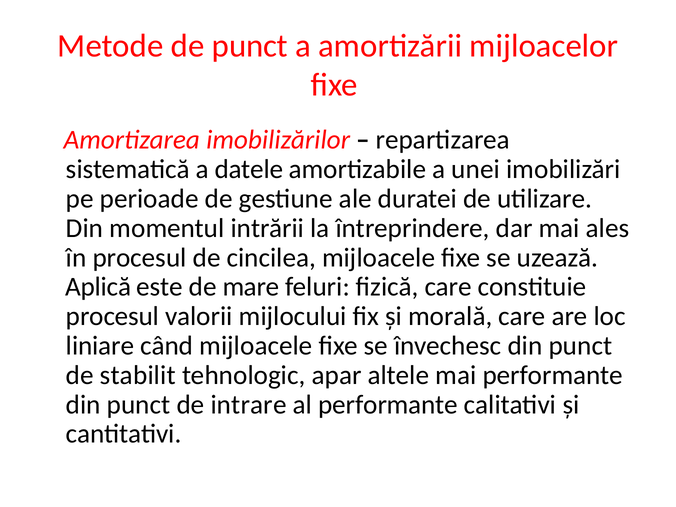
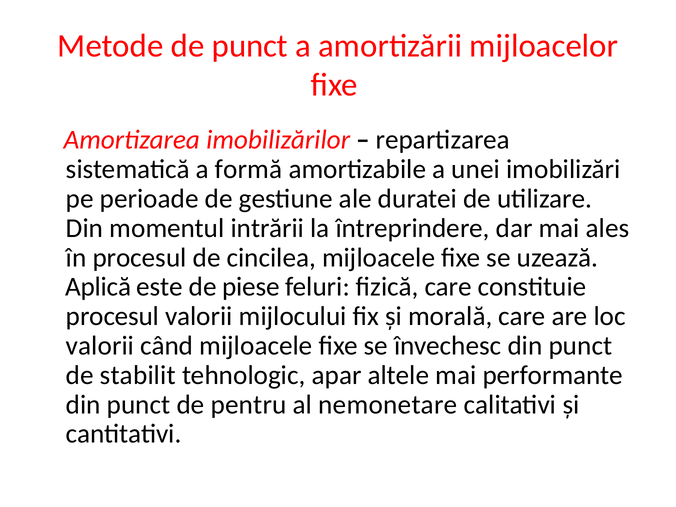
datele: datele -> formă (249, 169)
mare: mare -> piese (251, 287)
liniare: liniare -> valorii (100, 346)
intrare: intrare -> pentru (249, 405)
al performante: performante -> nemonetare (388, 405)
